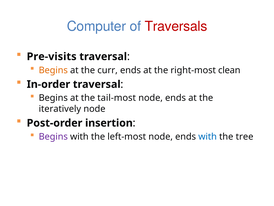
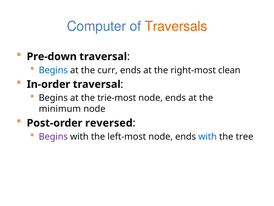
Traversals colour: red -> orange (176, 26)
Pre-visits: Pre-visits -> Pre-down (52, 56)
Begins colour: orange -> blue (53, 70)
tail-most: tail-most -> trie-most (117, 98)
iteratively: iteratively -> minimum (60, 109)
insertion: insertion -> reversed (109, 123)
